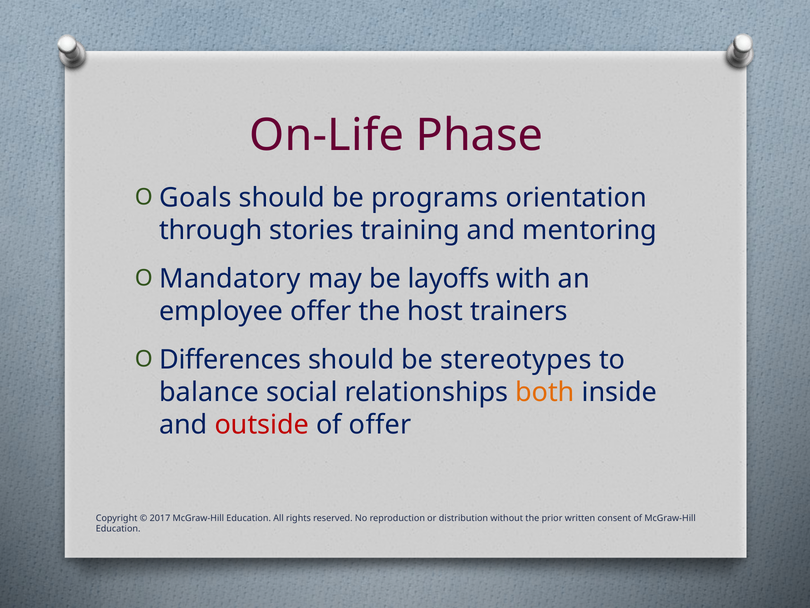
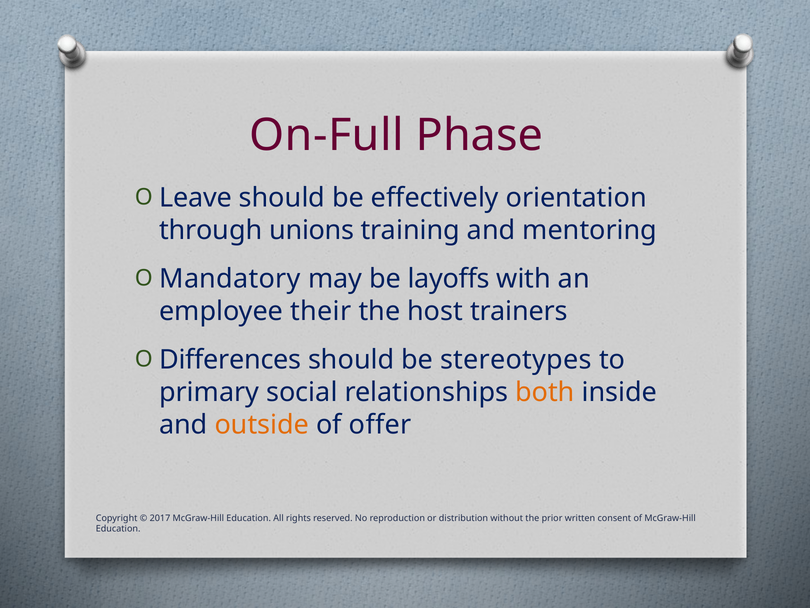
On-Life: On-Life -> On-Full (327, 135)
Goals: Goals -> Leave (196, 198)
programs: programs -> effectively (435, 198)
stories: stories -> unions (312, 230)
employee offer: offer -> their (321, 311)
balance: balance -> primary (209, 392)
outside colour: red -> orange (262, 424)
